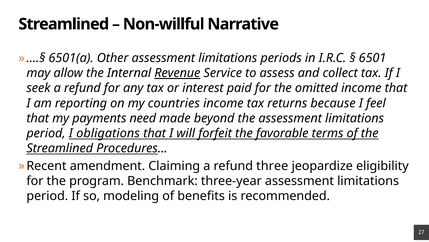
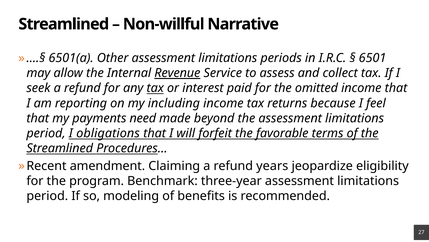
tax underline: none -> present (155, 88)
countries: countries -> including (174, 103)
three: three -> years (272, 166)
